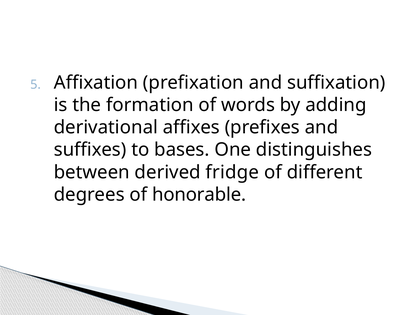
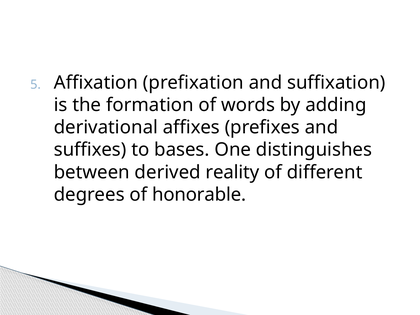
fridge: fridge -> reality (232, 172)
